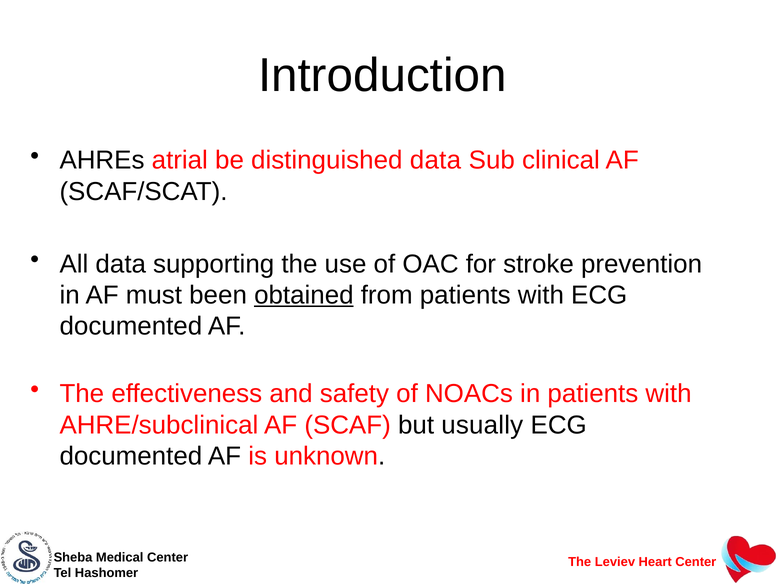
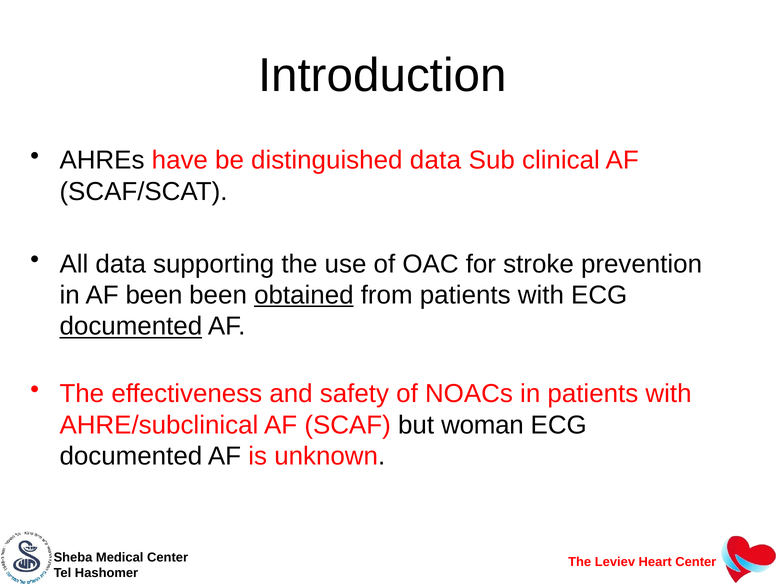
atrial: atrial -> have (180, 160)
AF must: must -> been (154, 295)
documented underline: none -> present (131, 326)
usually: usually -> woman (482, 425)
